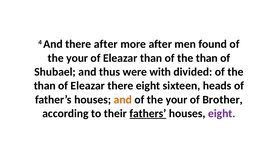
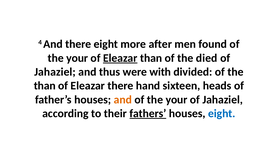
there after: after -> eight (106, 44)
Eleazar underline: none -> present (120, 58)
than of the than: than -> died (207, 58)
Shubael: Shubael -> Jahaziel (55, 72)
there eight: eight -> hand (148, 86)
Brother: Brother -> Jahaziel (223, 100)
eight colour: purple -> blue (222, 114)
